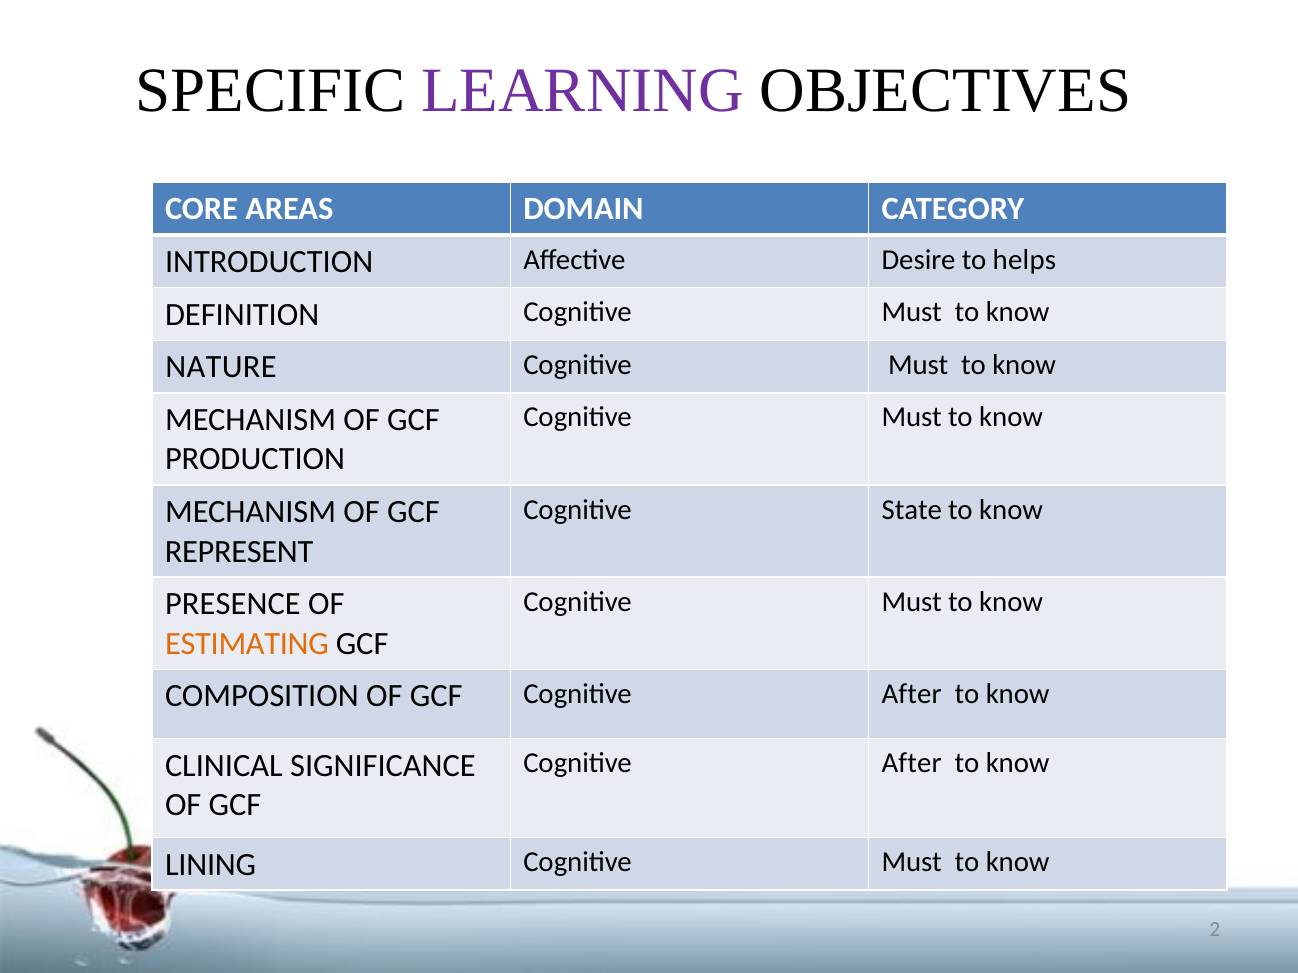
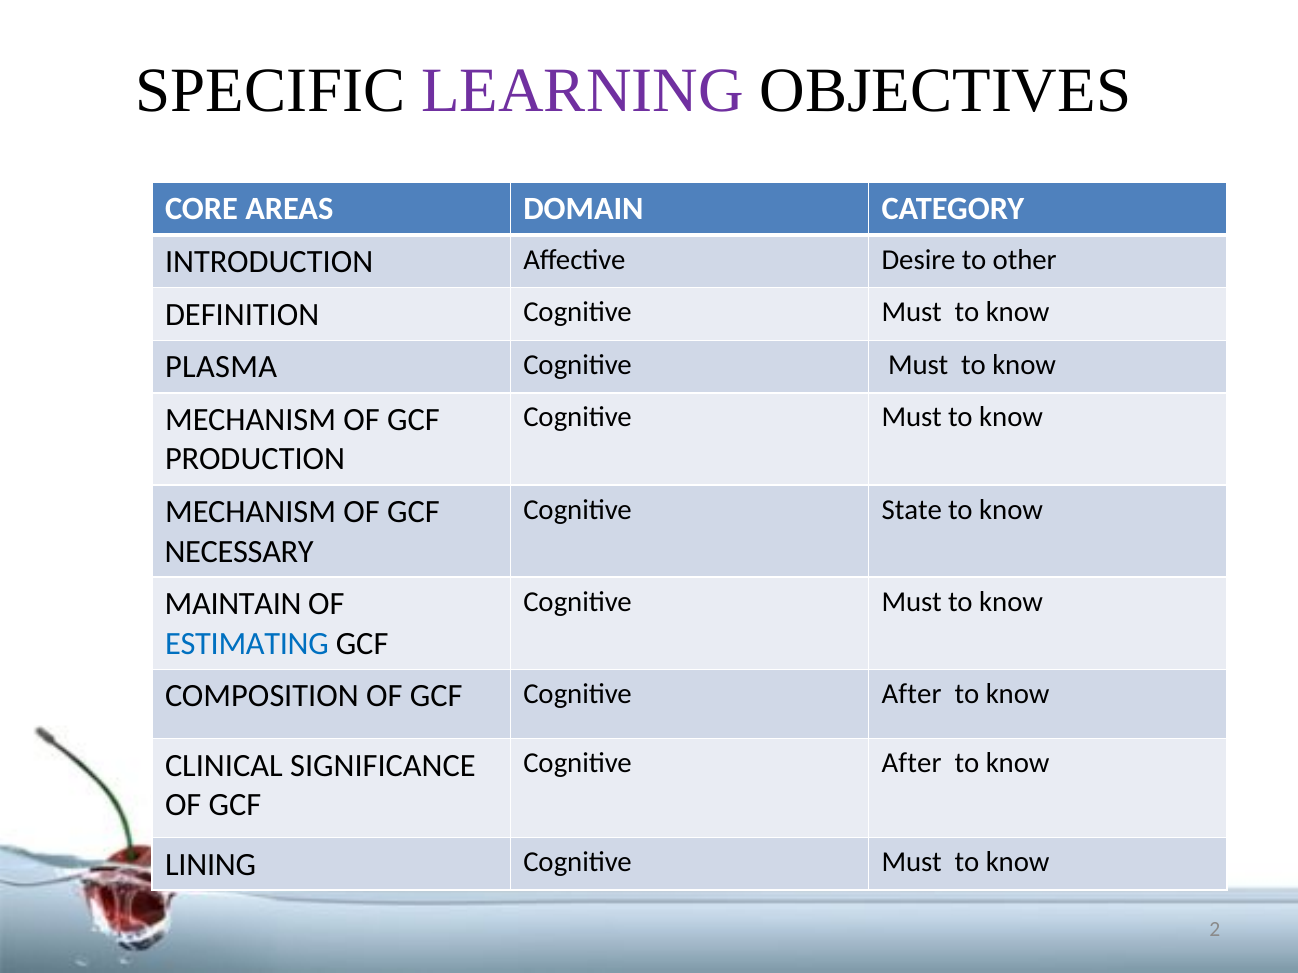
helps: helps -> other (1025, 260)
NATURE: NATURE -> PLASMA (221, 367)
REPRESENT: REPRESENT -> NECESSARY (239, 552)
PRESENCE: PRESENCE -> MAINTAIN (233, 604)
ESTIMATING colour: orange -> blue (247, 644)
